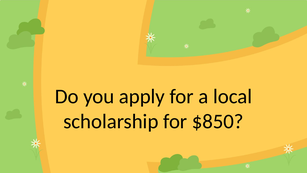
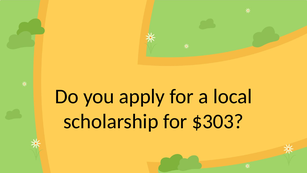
$850: $850 -> $303 (218, 121)
